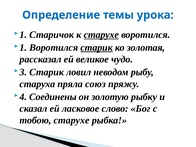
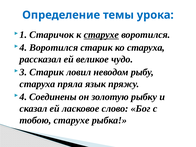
1: 1 -> 4 (23, 48)
старик underline: present -> none (97, 48)
ко золотая: золотая -> старуха (146, 48)
союз: союз -> язык (96, 84)
